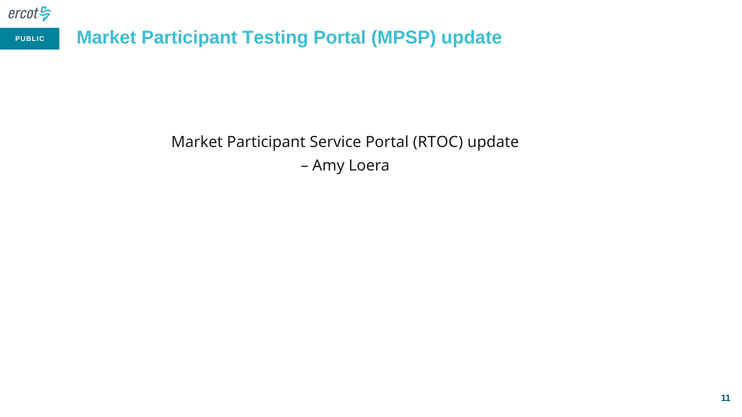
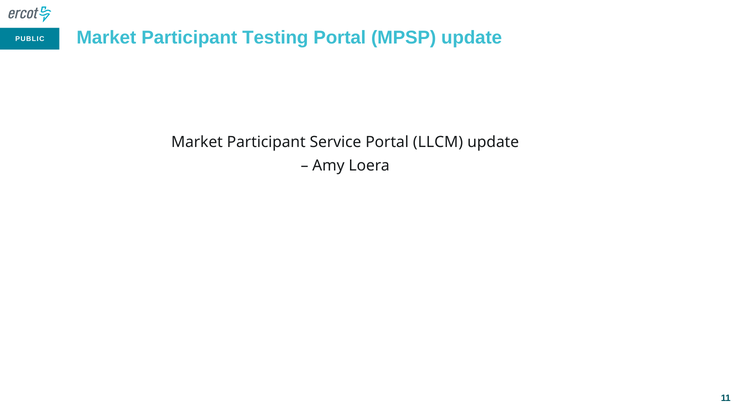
RTOC: RTOC -> LLCM (438, 142)
